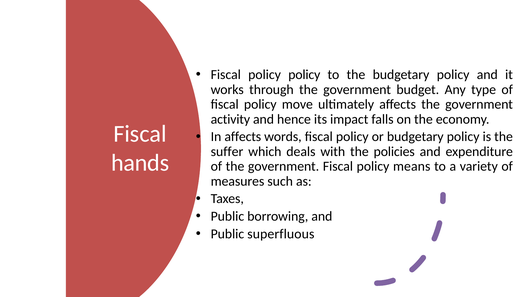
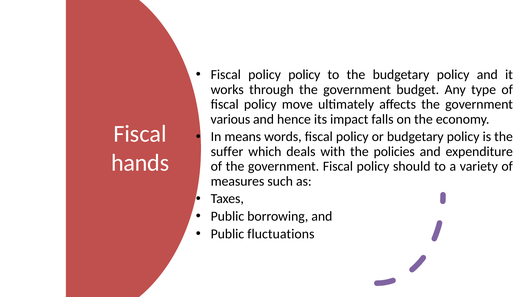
activity: activity -> various (230, 119)
In affects: affects -> means (243, 136)
means: means -> should (412, 166)
superfluous: superfluous -> fluctuations (281, 233)
